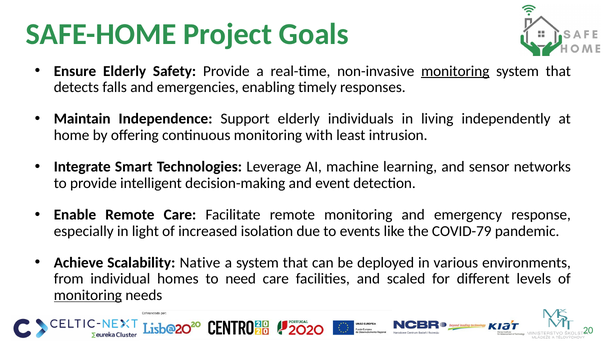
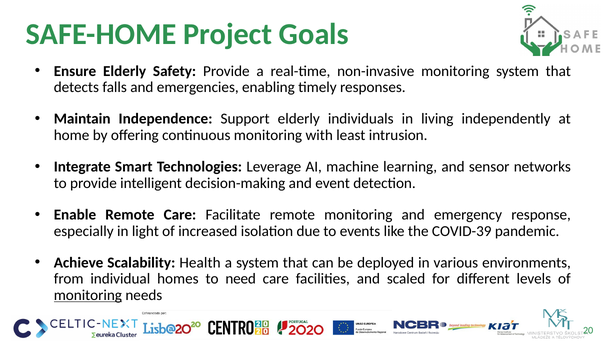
monitoring underline: present -> none (455, 71)
COVID-79: COVID-79 -> COVID-39 (462, 231)
Native: Native -> Health (200, 262)
